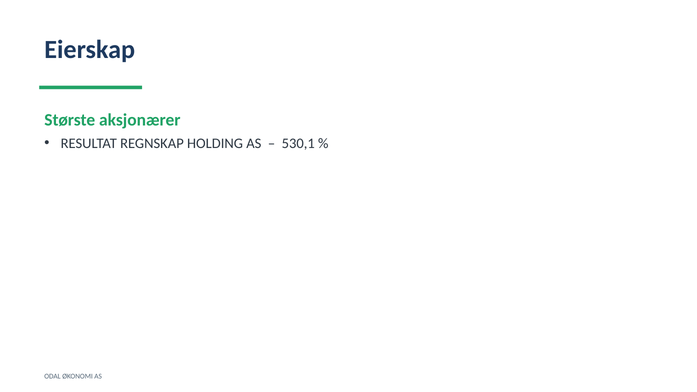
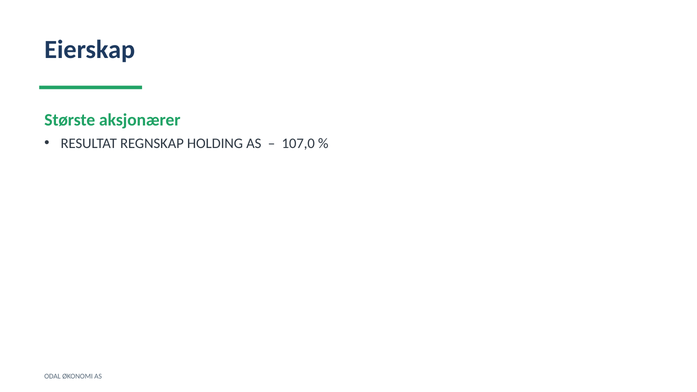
530,1: 530,1 -> 107,0 (298, 143)
